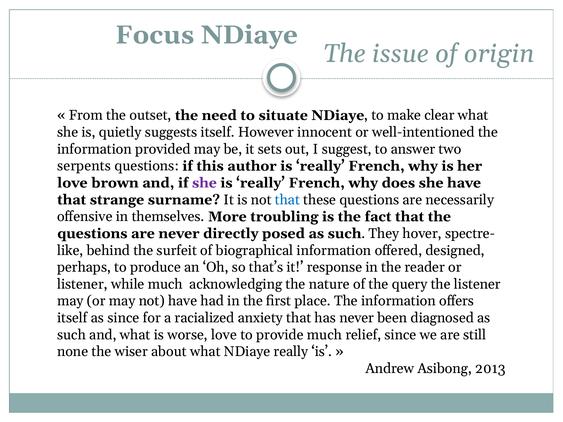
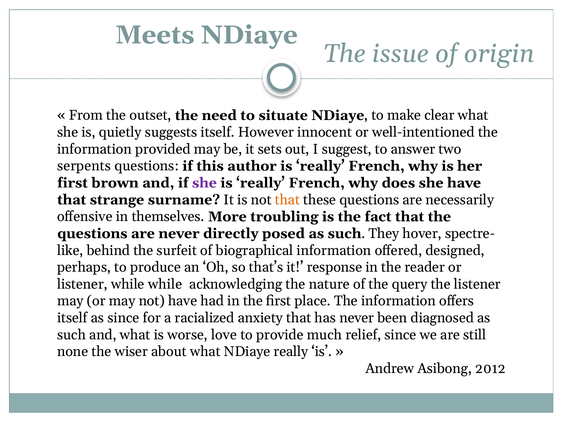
Focus: Focus -> Meets (155, 35)
love: love -> first (73, 183)
that colour: blue -> orange (287, 200)
while much: much -> while (165, 284)
2013: 2013 -> 2012 (490, 369)
